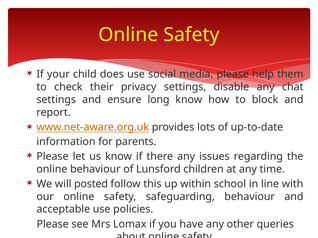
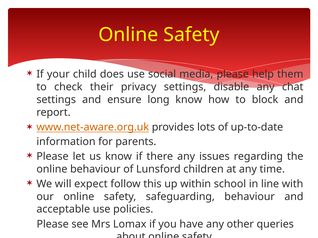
posted: posted -> expect (91, 184)
